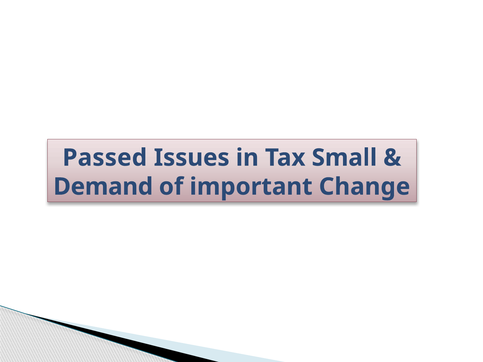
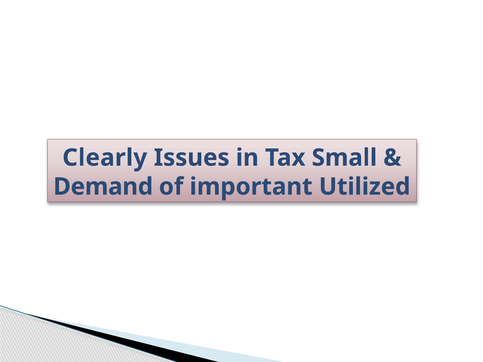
Passed: Passed -> Clearly (105, 158)
Change: Change -> Utilized (365, 187)
